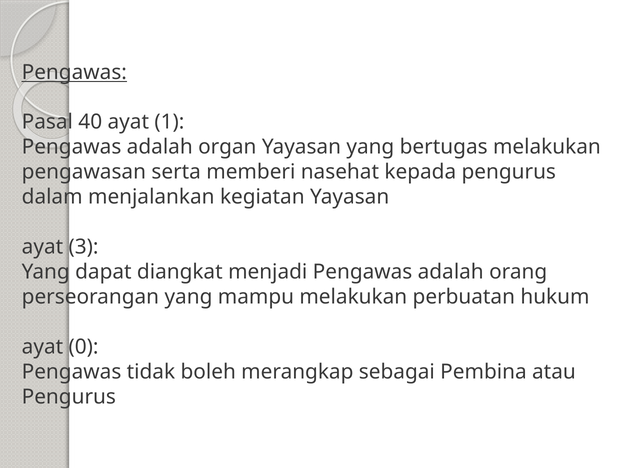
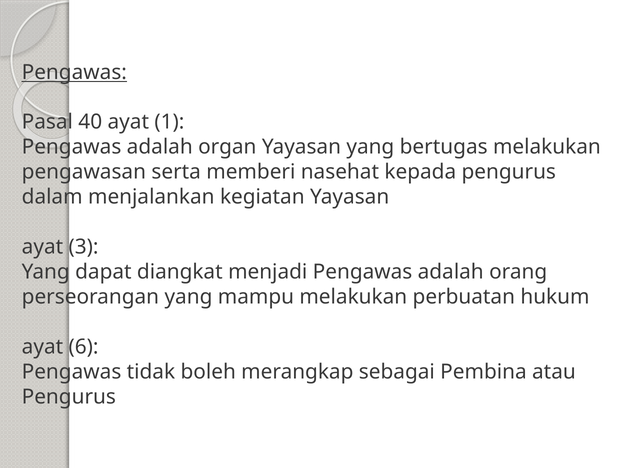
0: 0 -> 6 (84, 347)
